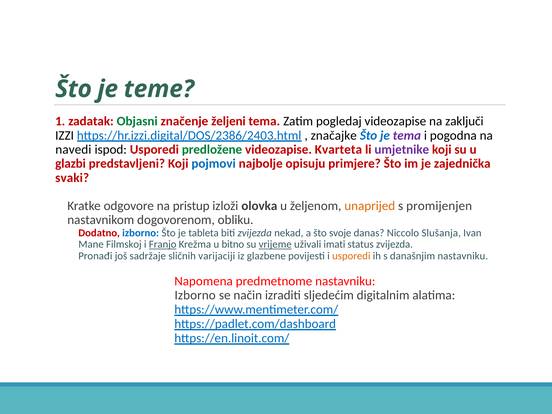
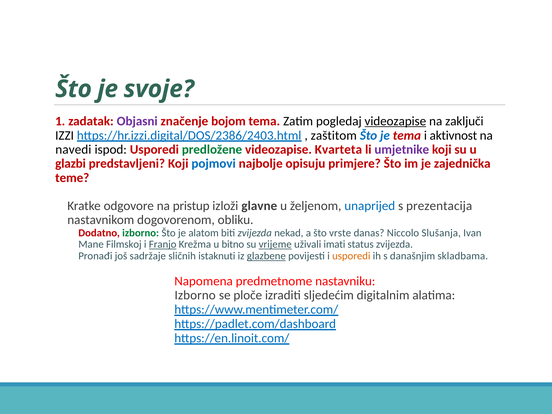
teme: teme -> svoje (159, 89)
Objasni colour: green -> purple (137, 121)
željeni: željeni -> bojom (228, 121)
videozapise underline: none -> present (395, 121)
značajke: značajke -> zaštitom (334, 135)
tema colour: purple -> red (407, 135)
pogodna: pogodna -> aktivnost (453, 135)
svaki: svaki -> teme (72, 178)
olovka: olovka -> glavne (259, 206)
unaprijed colour: orange -> blue (370, 206)
promijenjen: promijenjen -> prezentacija (439, 206)
izborno colour: blue -> green (141, 233)
tableta: tableta -> alatom (204, 233)
svoje: svoje -> vrste (340, 233)
varijaciji: varijaciji -> istaknuti (217, 256)
glazbene underline: none -> present (266, 256)
današnjim nastavniku: nastavniku -> skladbama (463, 256)
način: način -> ploče (248, 295)
